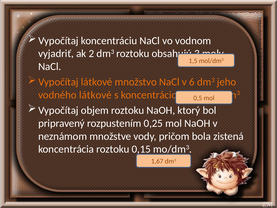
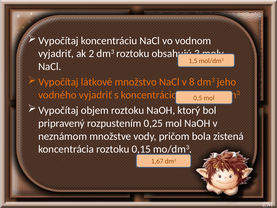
6: 6 -> 8 (192, 82)
vodného látkové: látkové -> vyjadriť (95, 95)
